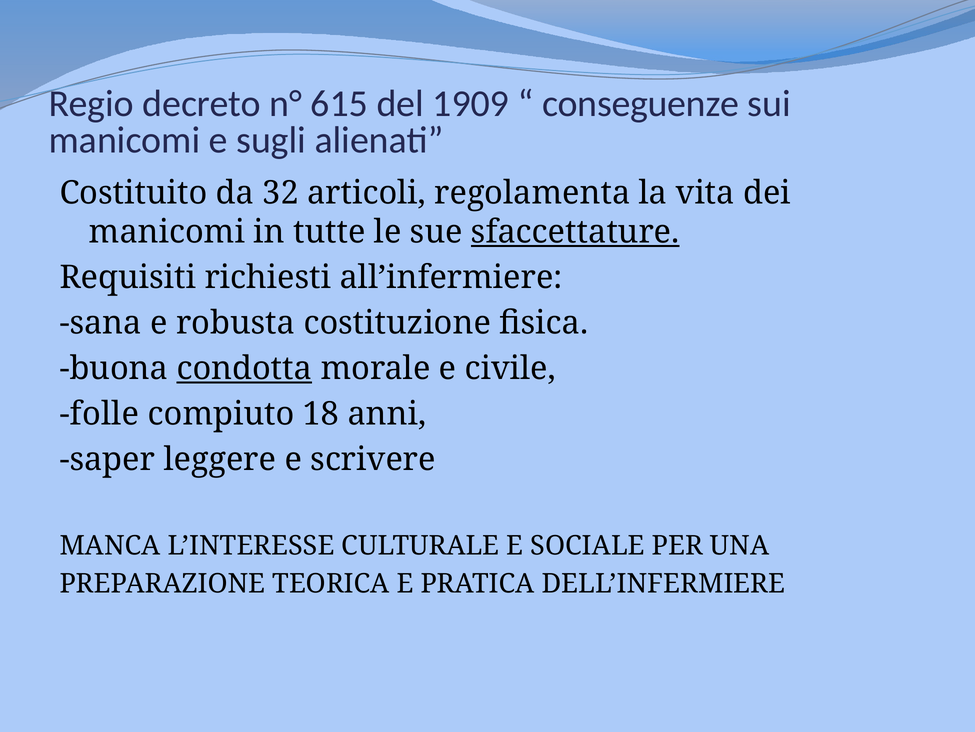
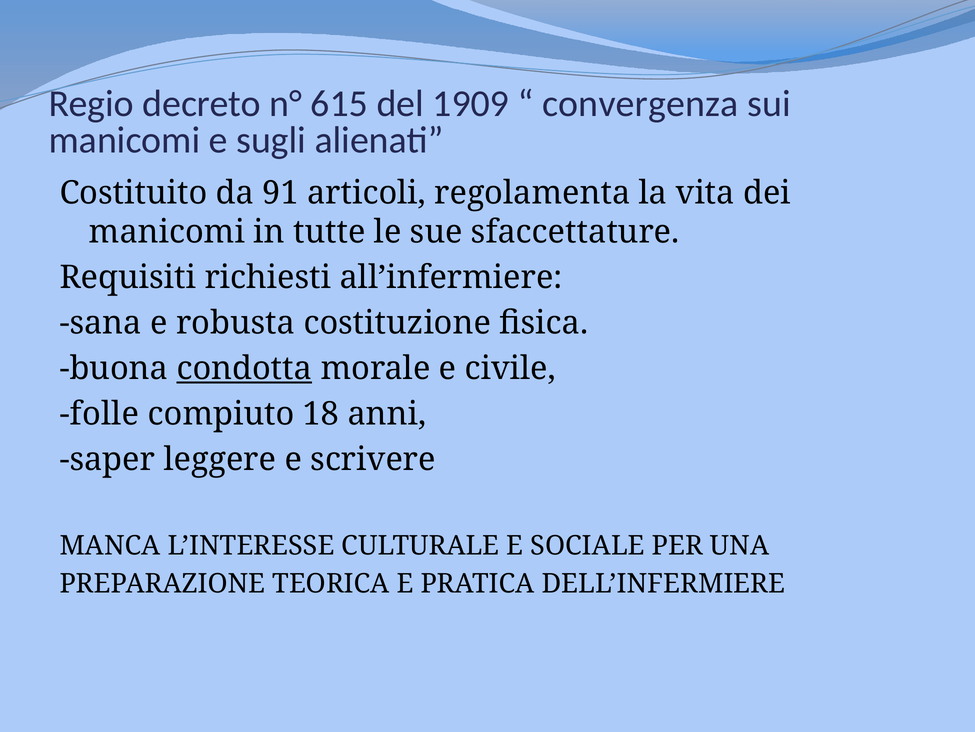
conseguenze: conseguenze -> convergenza (640, 104)
32: 32 -> 91 (281, 193)
sfaccettature underline: present -> none (575, 232)
